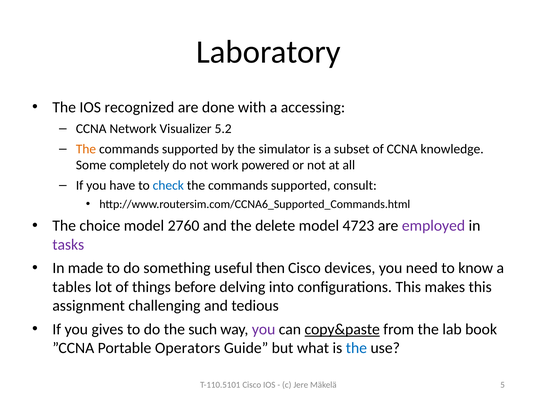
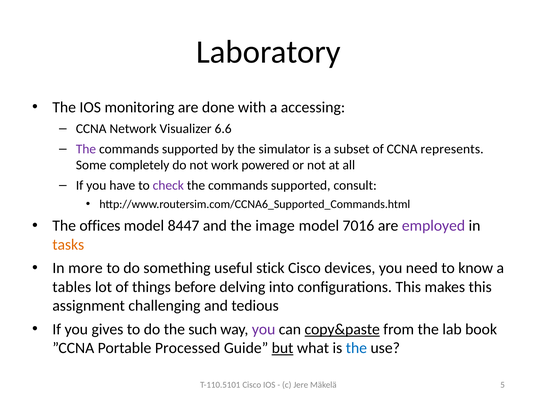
recognized: recognized -> monitoring (139, 107)
5.2: 5.2 -> 6.6 (223, 129)
The colour: orange -> purple (86, 149)
knowledge: knowledge -> represents (452, 149)
check colour: blue -> purple (168, 185)
choice: choice -> offices (100, 226)
2760: 2760 -> 8447 (184, 226)
delete: delete -> image (275, 226)
4723: 4723 -> 7016 (358, 226)
tasks colour: purple -> orange (68, 244)
made: made -> more (85, 268)
then: then -> stick (270, 268)
Operators: Operators -> Processed (188, 348)
but underline: none -> present (283, 348)
